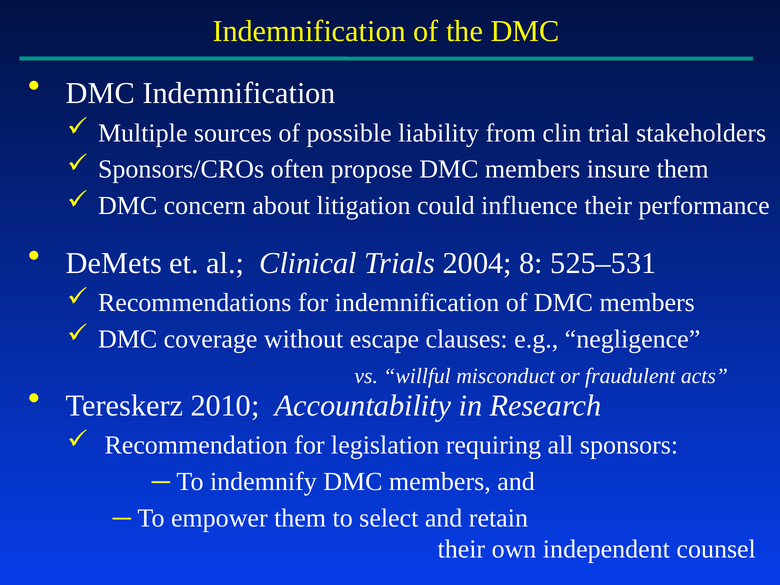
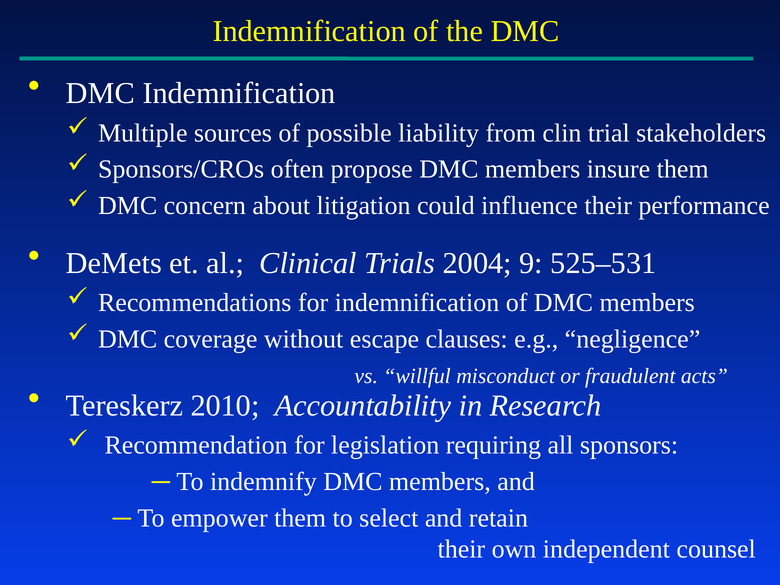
8: 8 -> 9 (531, 263)
